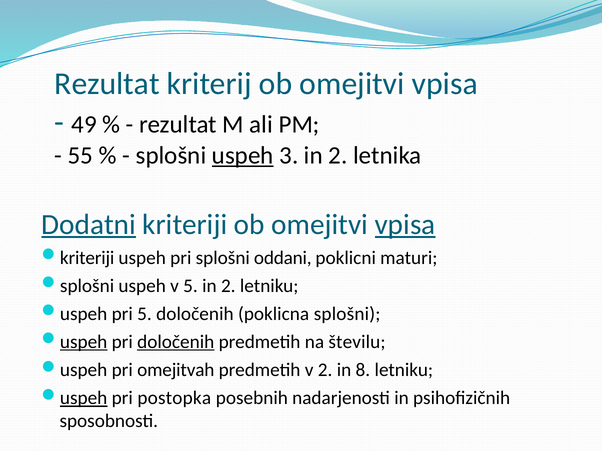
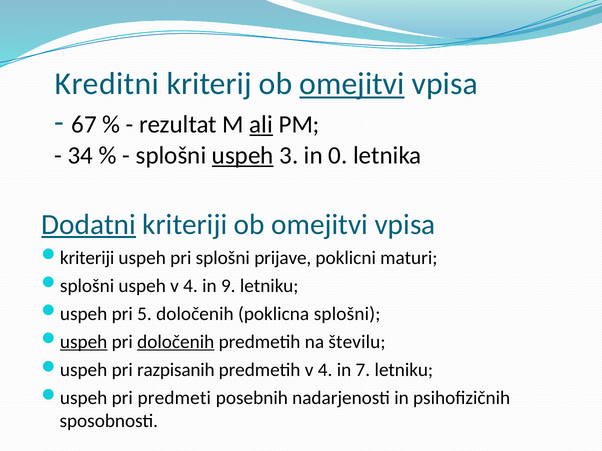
Rezultat: Rezultat -> Kreditni (107, 84)
omejitvi underline: none -> present (352, 84)
49: 49 -> 67 (84, 124)
ali underline: none -> present (261, 124)
55: 55 -> 34 (80, 156)
3 in 2: 2 -> 0 (338, 156)
vpisa underline: present -> none (405, 225)
oddani: oddani -> prijave (283, 258)
uspeh v 5: 5 -> 4 (191, 286)
2: 2 -> 9 (228, 286)
omejitvah: omejitvah -> razpisanih (176, 370)
predmetih v 2: 2 -> 4 (325, 370)
8: 8 -> 7 (363, 370)
uspeh underline: present -> none (84, 398)
postopka: postopka -> predmeti (174, 398)
